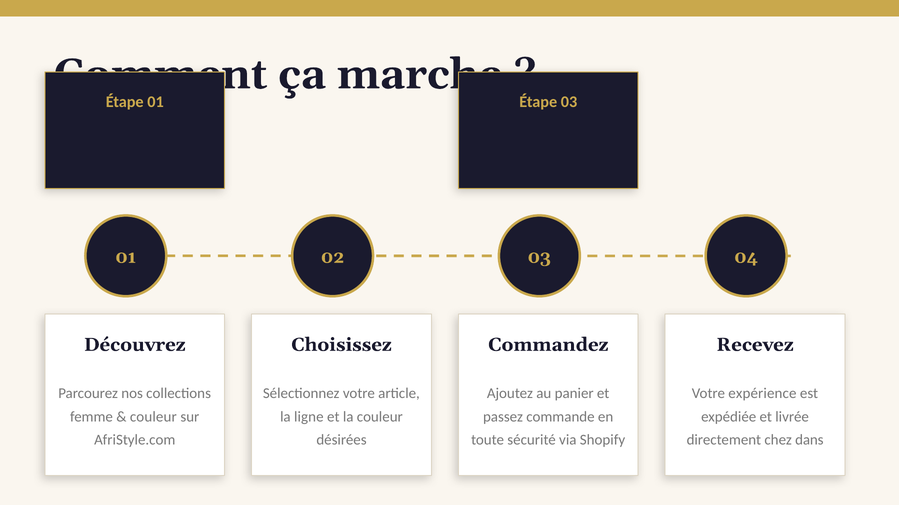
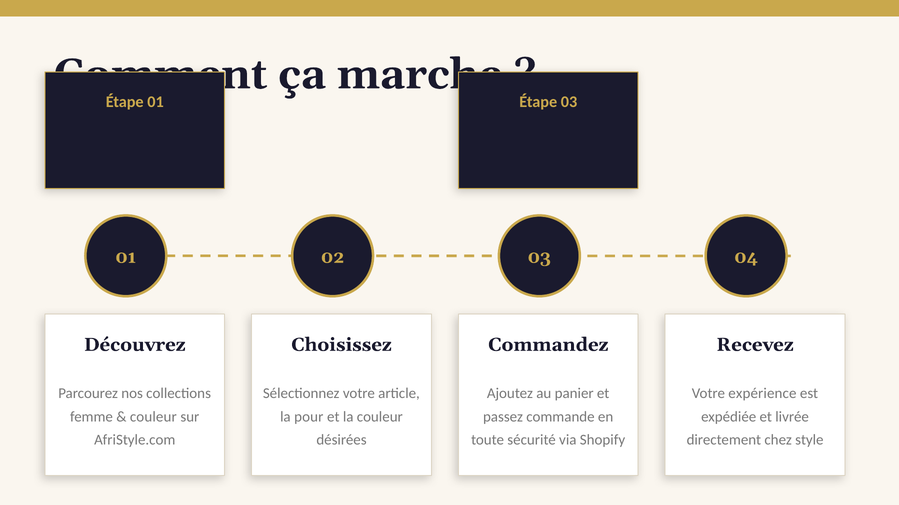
ligne: ligne -> pour (309, 417)
dans: dans -> style (809, 441)
